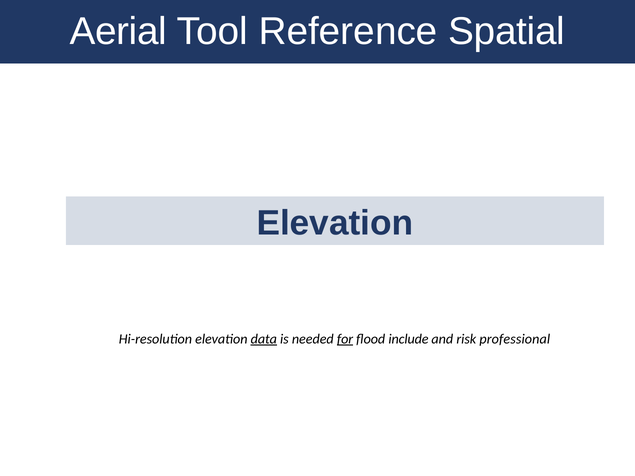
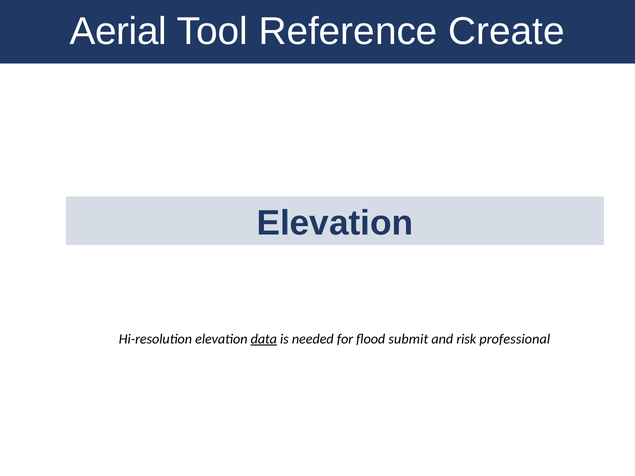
Spatial: Spatial -> Create (506, 31)
for underline: present -> none (345, 339)
include: include -> submit (408, 339)
